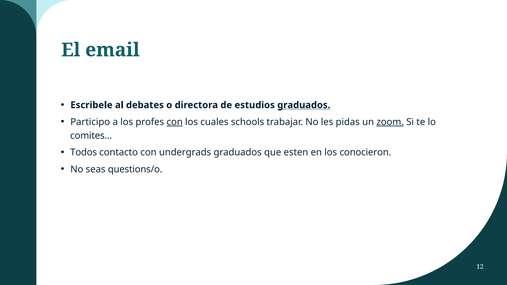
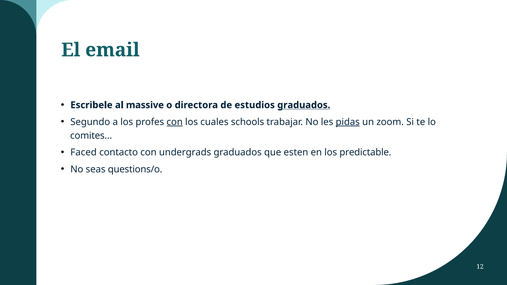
debates: debates -> massive (145, 105)
Participo: Participo -> Segundo (90, 122)
pidas underline: none -> present (348, 122)
zoom underline: present -> none (390, 122)
Todos: Todos -> Faced (84, 153)
conocieron: conocieron -> predictable (365, 153)
